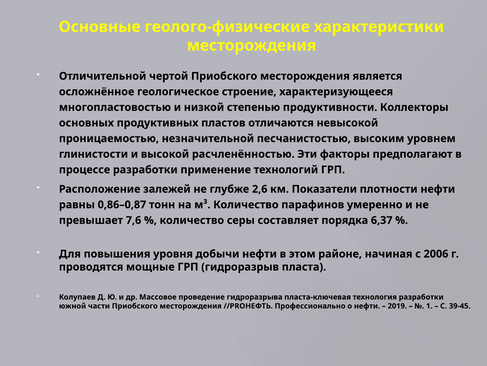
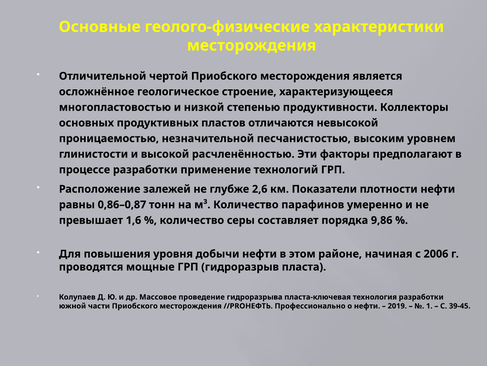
7,6: 7,6 -> 1,6 (134, 220)
6,37: 6,37 -> 9,86 (382, 220)
